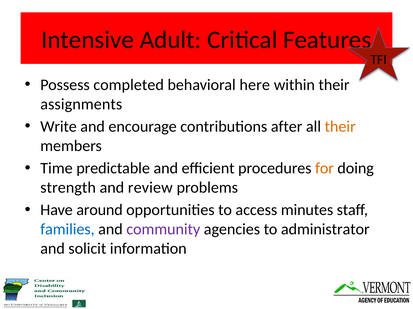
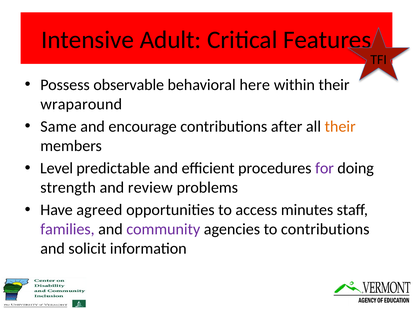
completed: completed -> observable (129, 85)
assignments: assignments -> wraparound (81, 104)
Write: Write -> Same (58, 127)
Time: Time -> Level (57, 169)
for colour: orange -> purple (325, 169)
around: around -> agreed (99, 210)
families colour: blue -> purple (67, 230)
to administrator: administrator -> contributions (325, 230)
